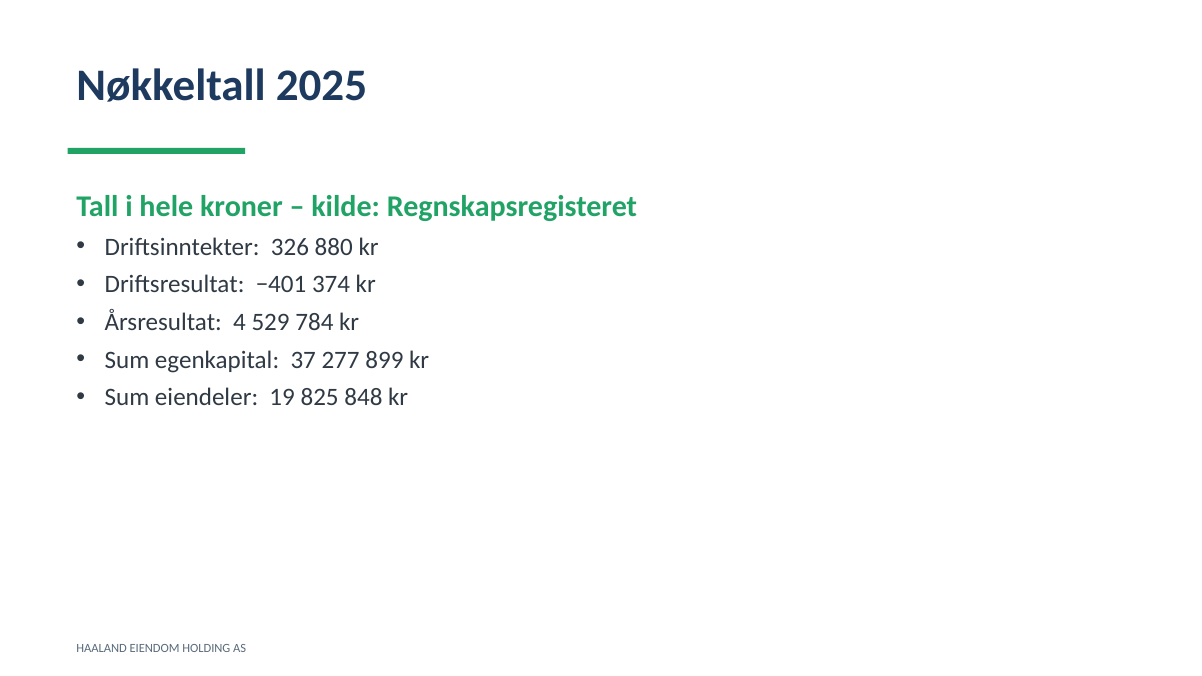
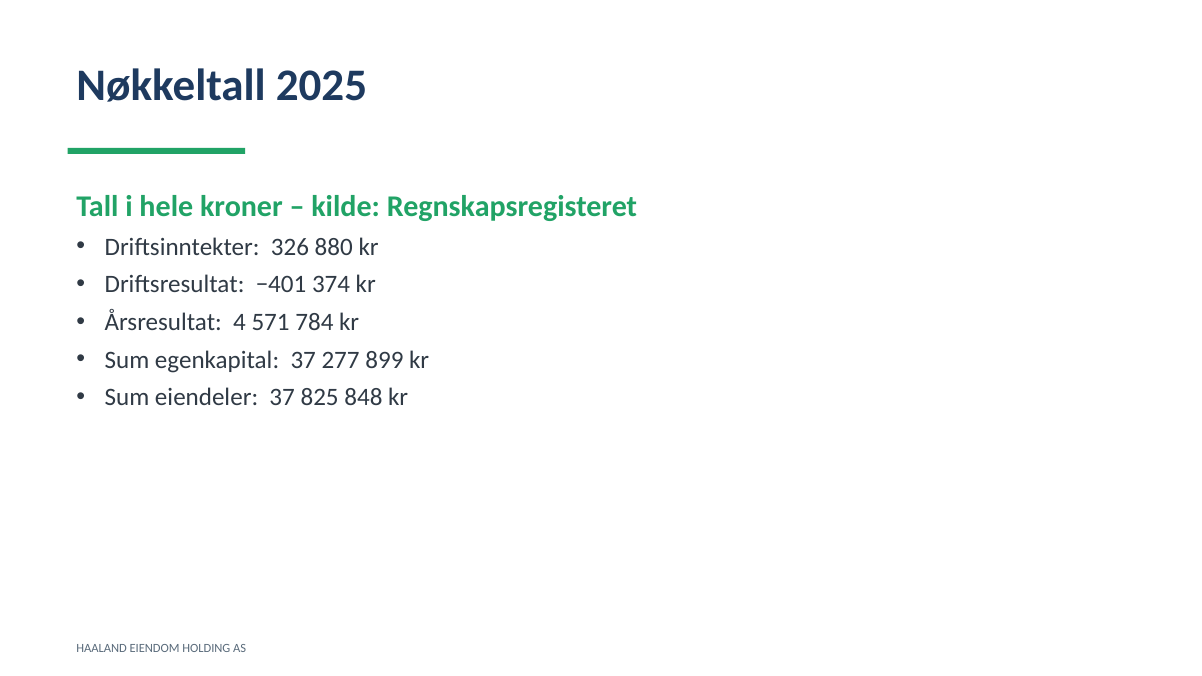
529: 529 -> 571 (271, 322)
eiendeler 19: 19 -> 37 (282, 398)
